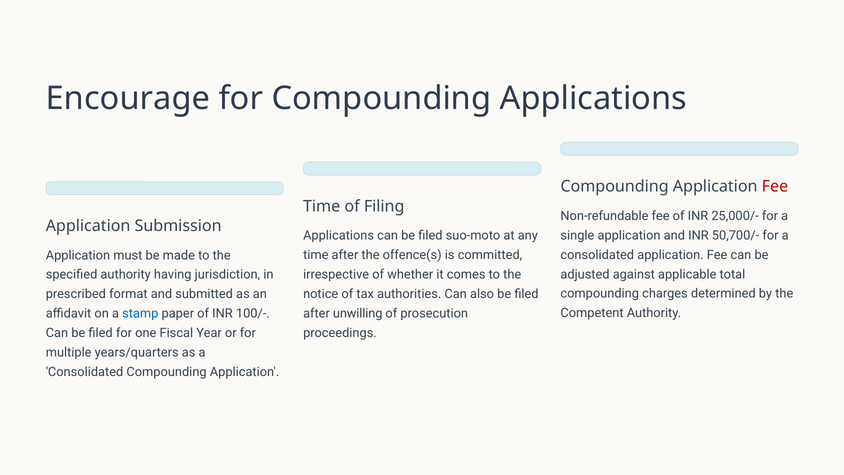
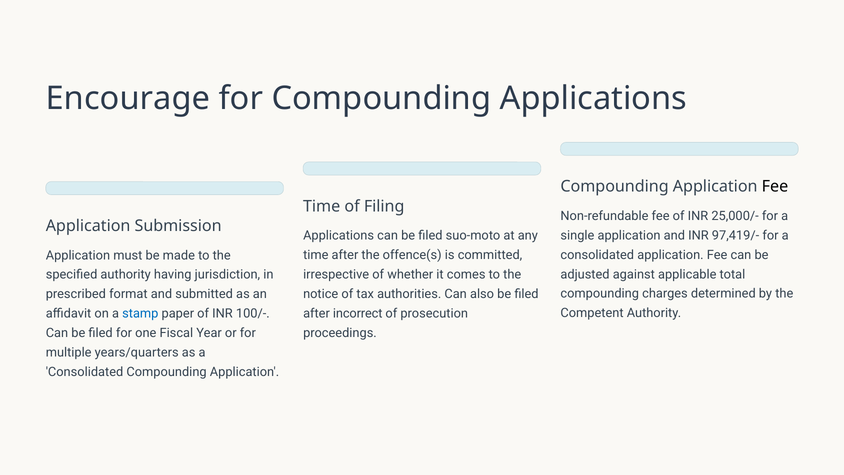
Fee colour: red -> black (775, 187)
50,700/-: 50,700/- -> 97,419/- (736, 235)
unwilling: unwilling -> incorrect (358, 313)
